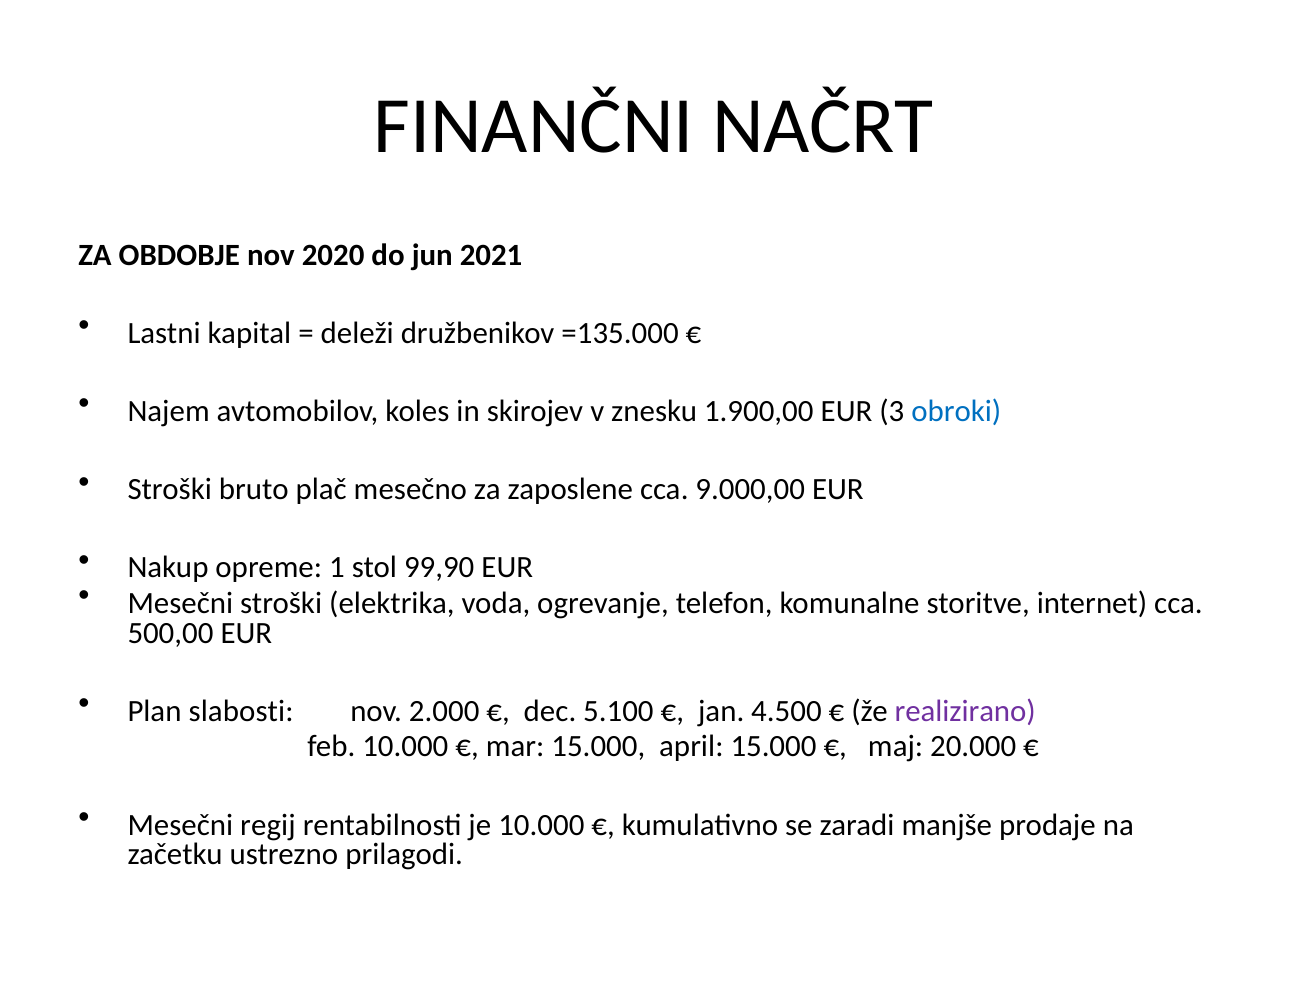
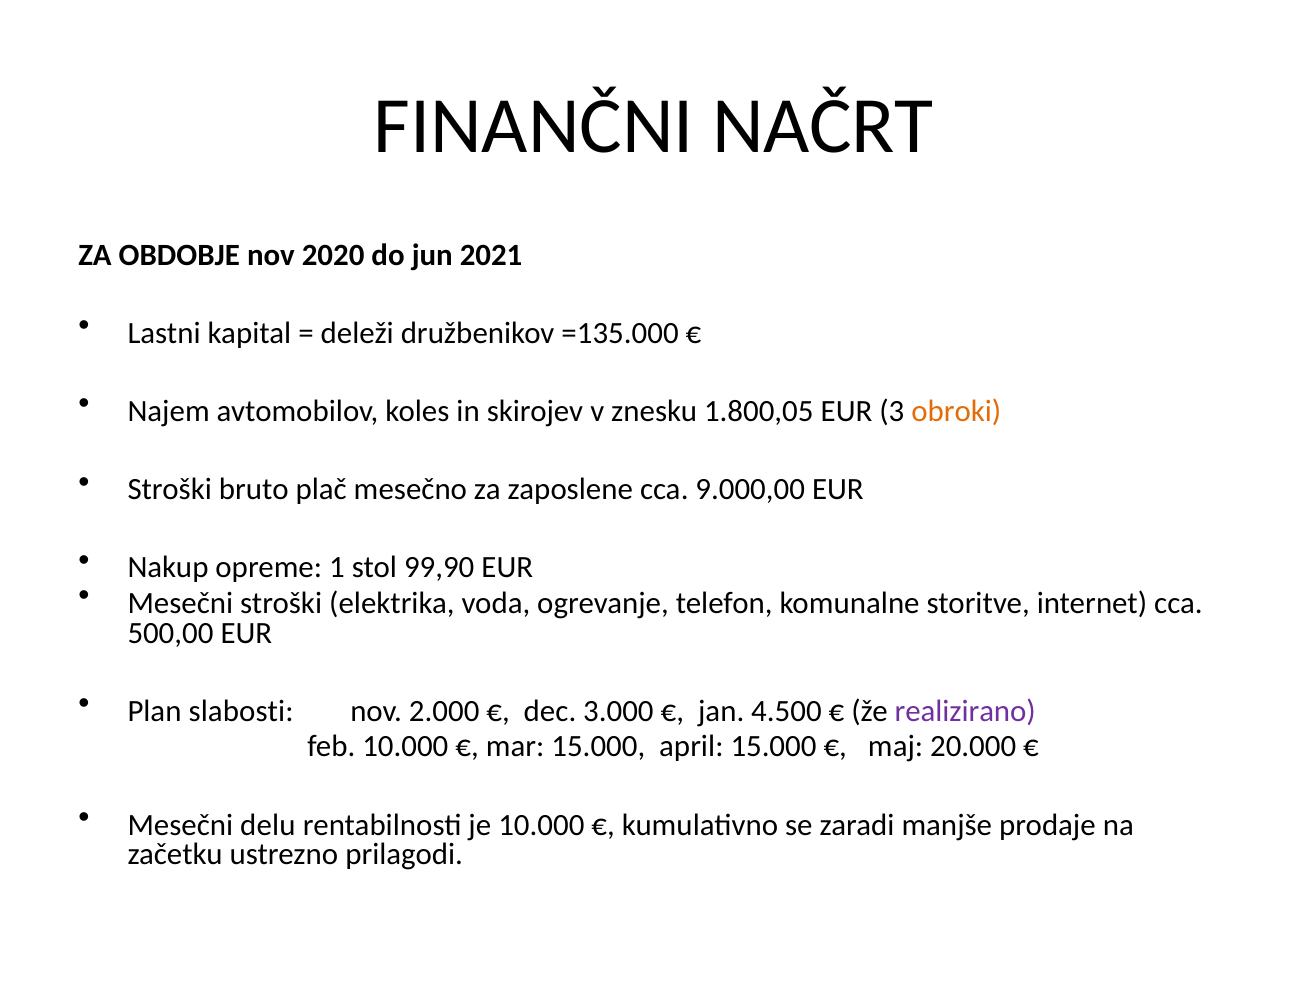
1.900,00: 1.900,00 -> 1.800,05 (759, 411)
obroki colour: blue -> orange (956, 411)
5.100: 5.100 -> 3.000 (618, 711)
regij: regij -> delu (268, 825)
